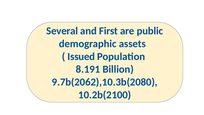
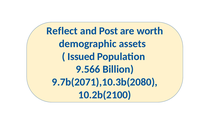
Several: Several -> Reflect (62, 31)
First: First -> Post (108, 31)
public: public -> worth (150, 31)
8.191: 8.191 -> 9.566 (88, 69)
9.7b(2062),10.3b(2080: 9.7b(2062),10.3b(2080 -> 9.7b(2071),10.3b(2080 (105, 82)
